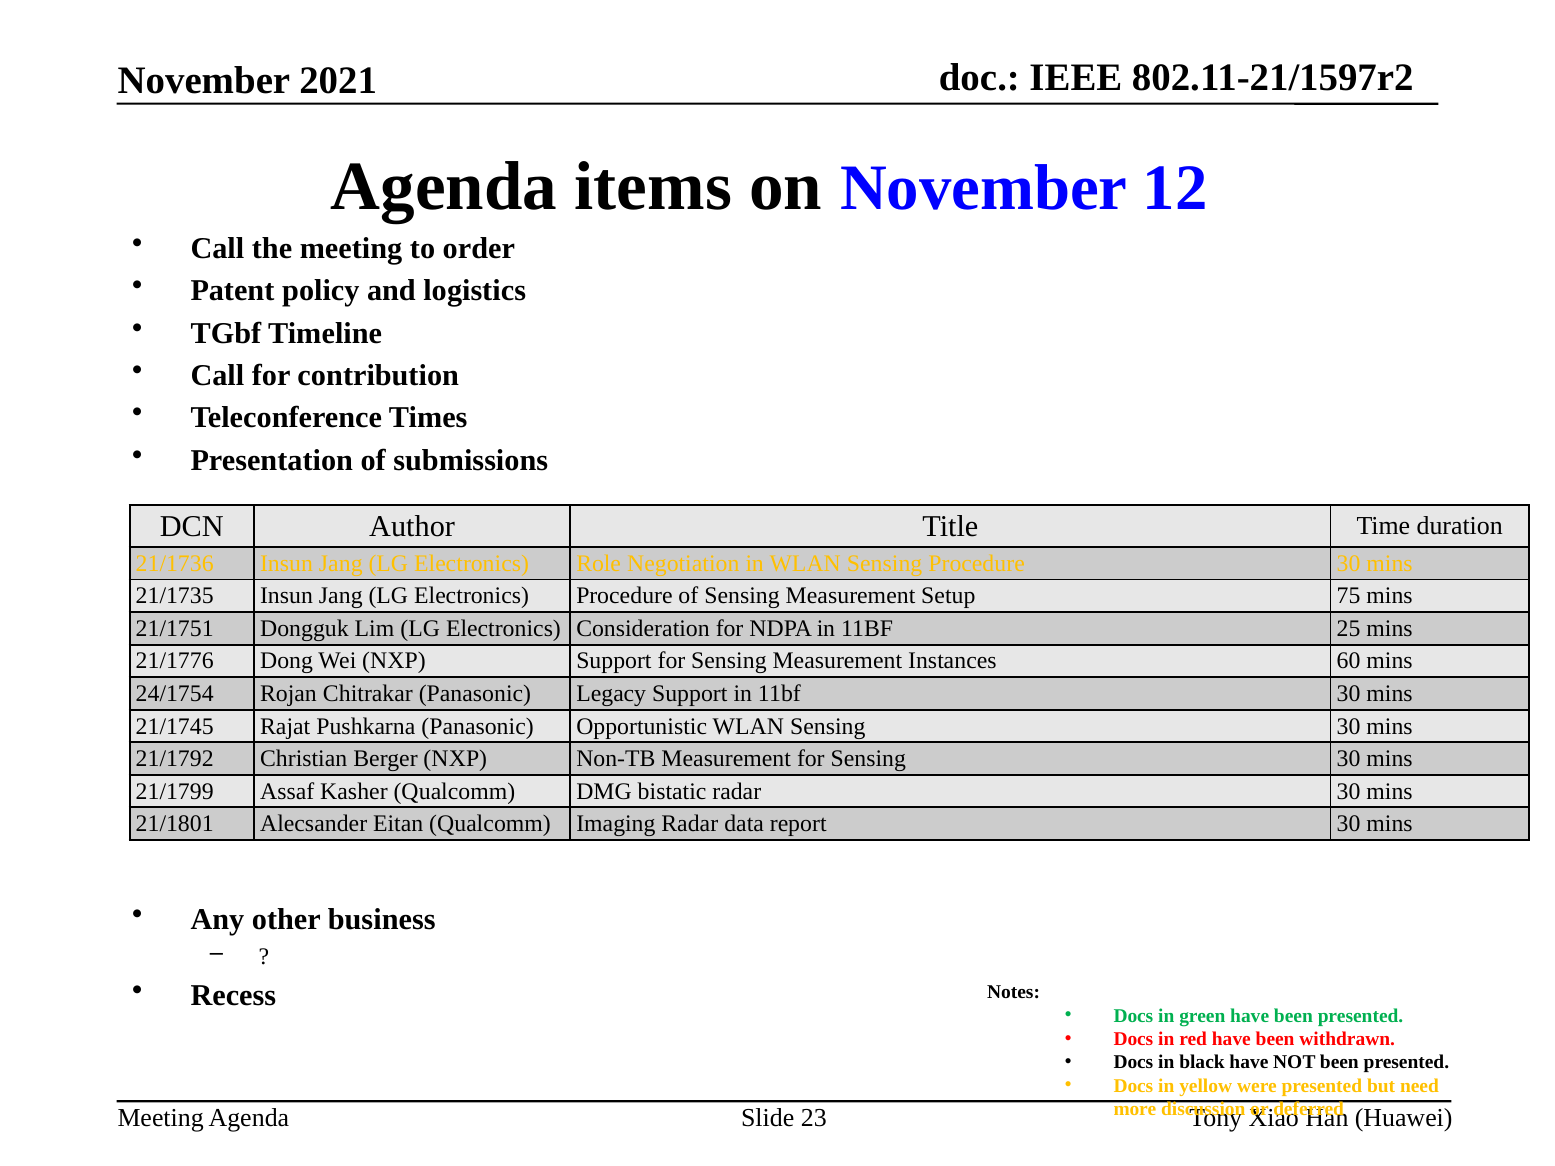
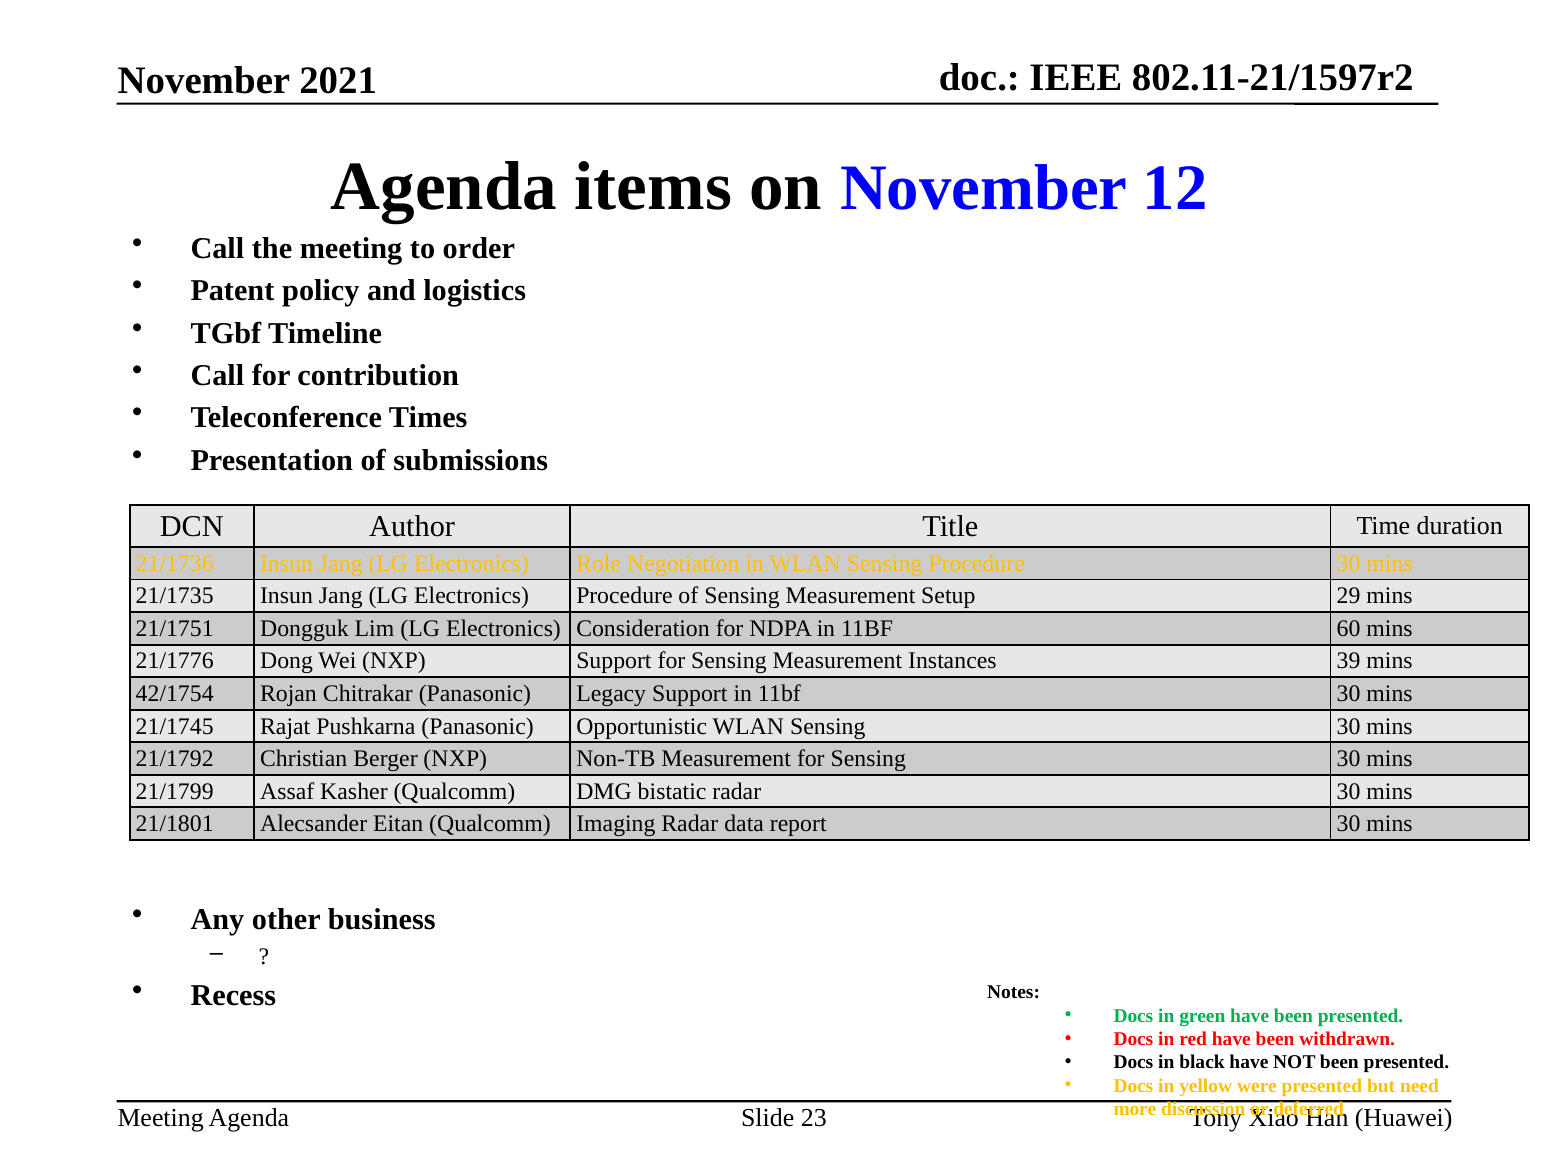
75: 75 -> 29 (1349, 596)
25: 25 -> 60 (1349, 629)
60: 60 -> 39 (1349, 661)
24/1754: 24/1754 -> 42/1754 (175, 694)
